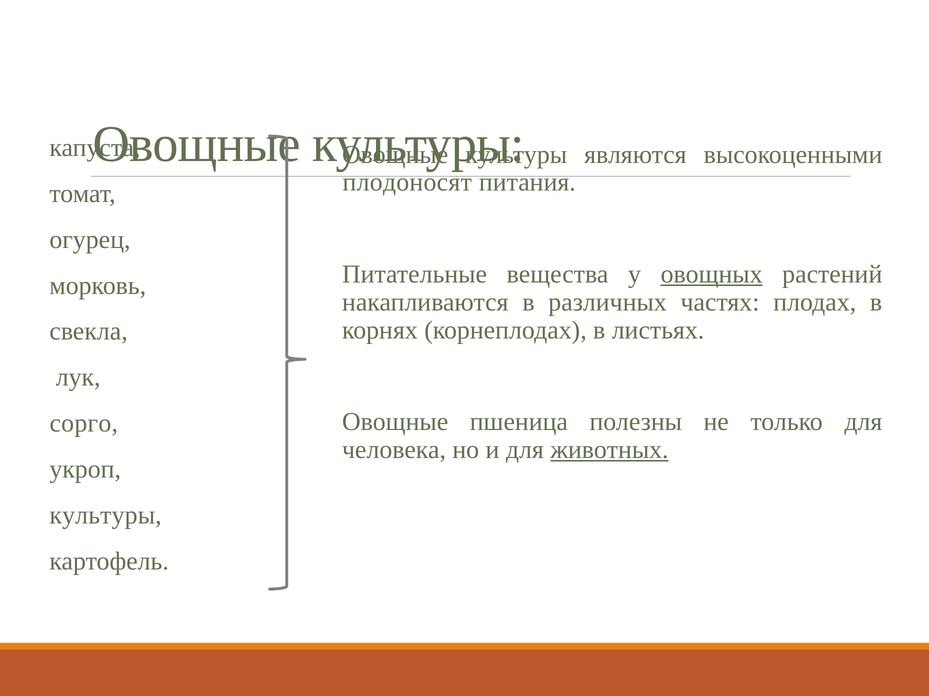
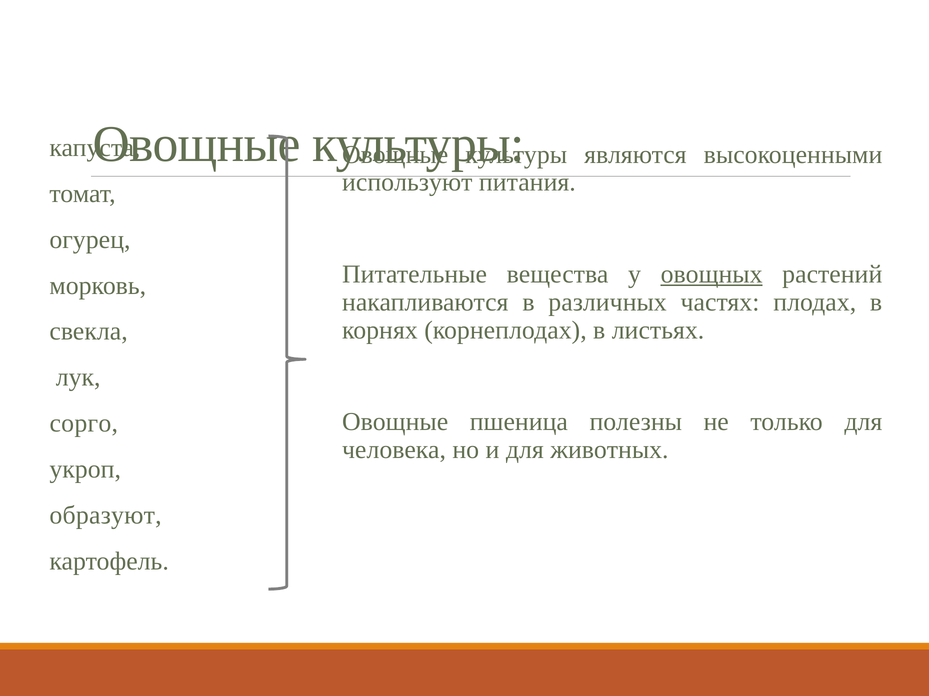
плодоносят: плодоносят -> используют (407, 183)
животных underline: present -> none (609, 450)
культуры: культуры -> образуют (106, 516)
